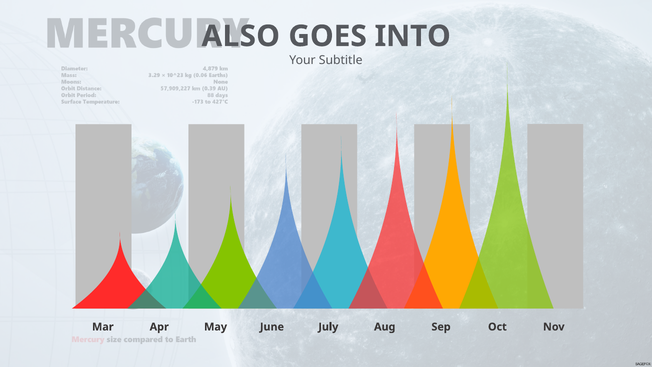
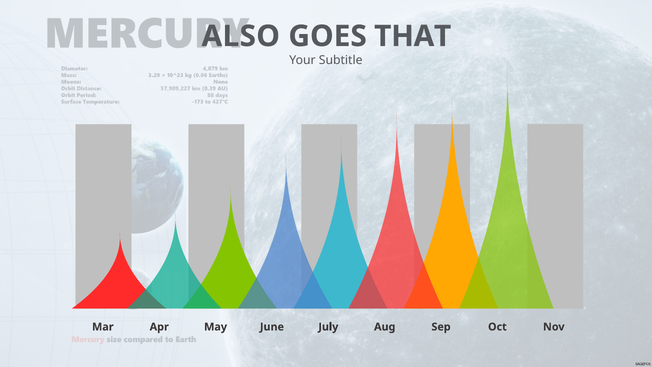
INTO: INTO -> THAT (413, 36)
